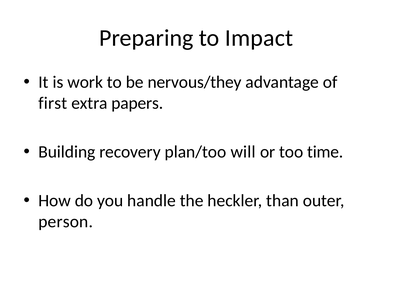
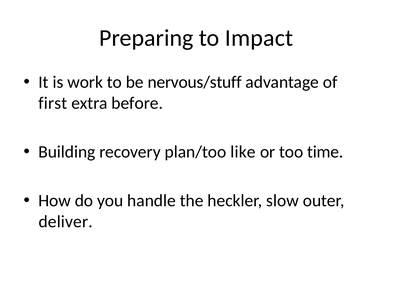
nervous/they: nervous/they -> nervous/stuff (195, 82)
papers: papers -> before (137, 103)
will: will -> like (243, 152)
than: than -> slow (283, 201)
person: person -> deliver (66, 222)
